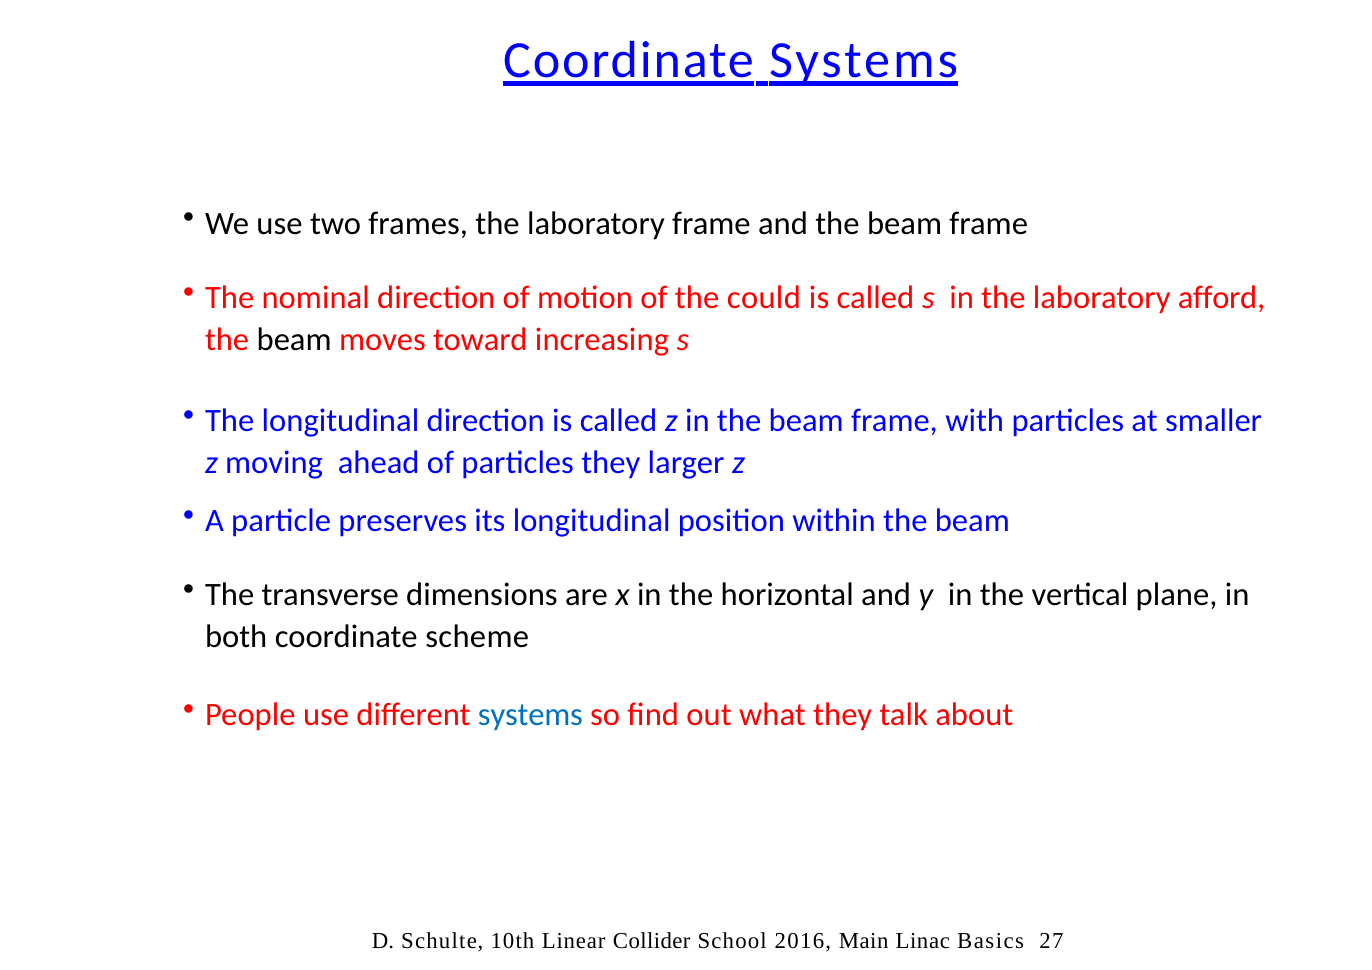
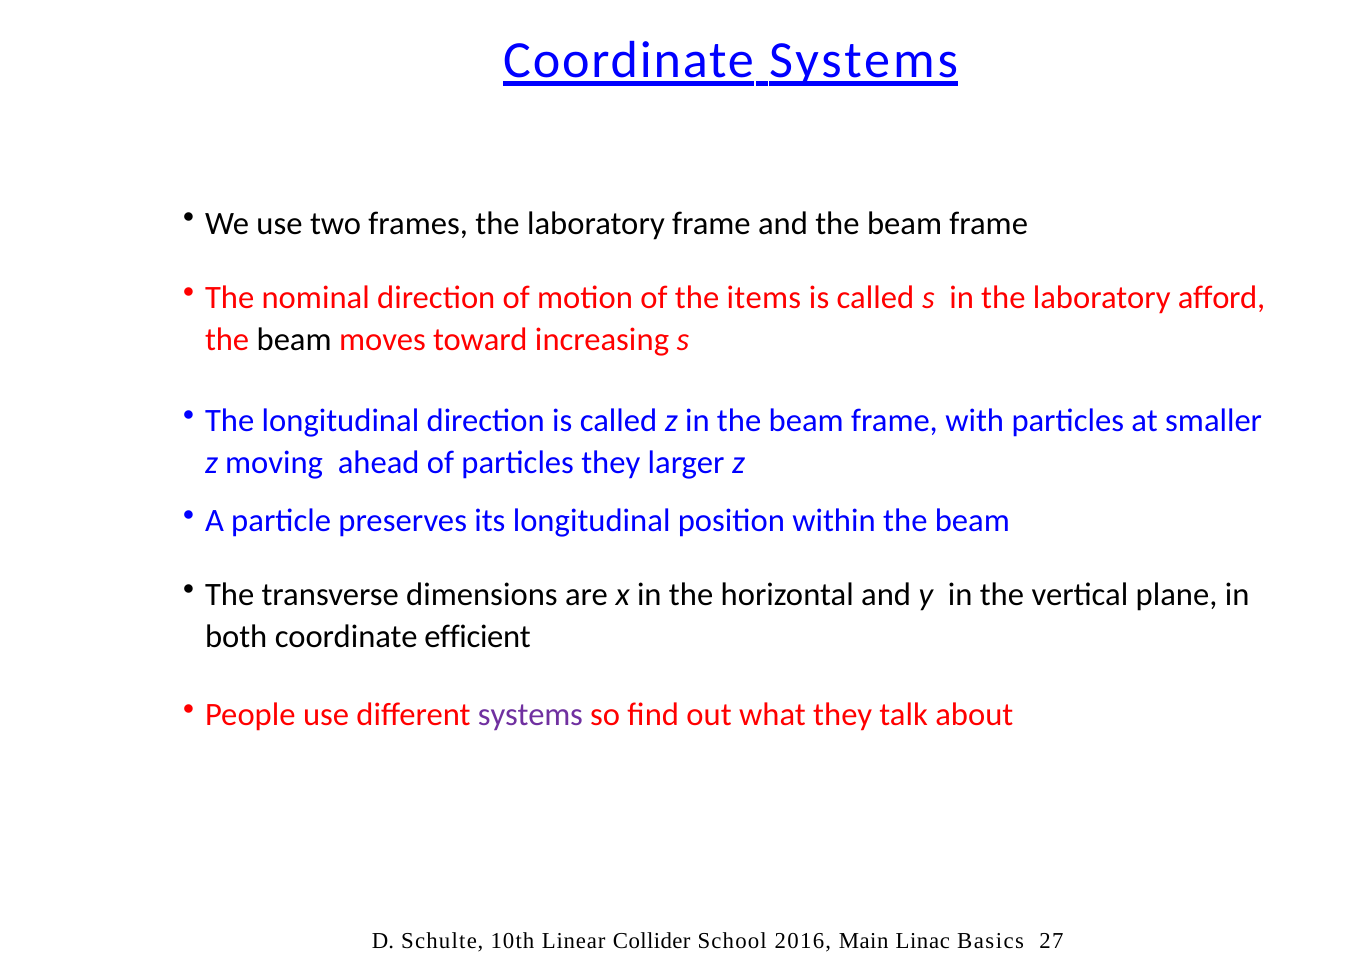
could: could -> items (764, 298)
scheme: scheme -> efficient (478, 637)
systems colour: blue -> purple (530, 715)
